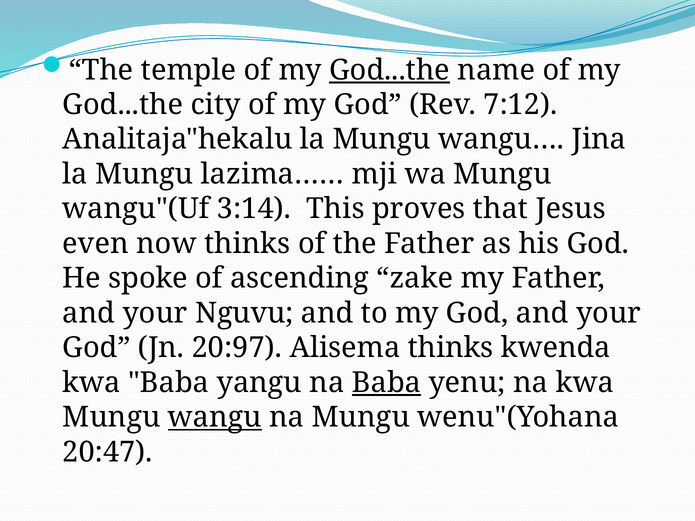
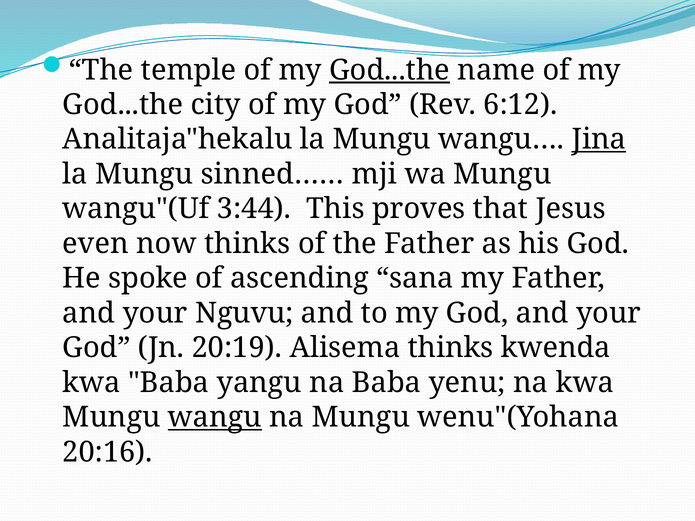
7:12: 7:12 -> 6:12 (520, 105)
Jina underline: none -> present (599, 139)
lazima……: lazima…… -> sinned…… (272, 174)
3:14: 3:14 -> 3:44 (254, 209)
zake: zake -> sana (415, 278)
20:97: 20:97 -> 20:19 (237, 348)
Baba underline: present -> none (386, 383)
20:47: 20:47 -> 20:16 (108, 452)
